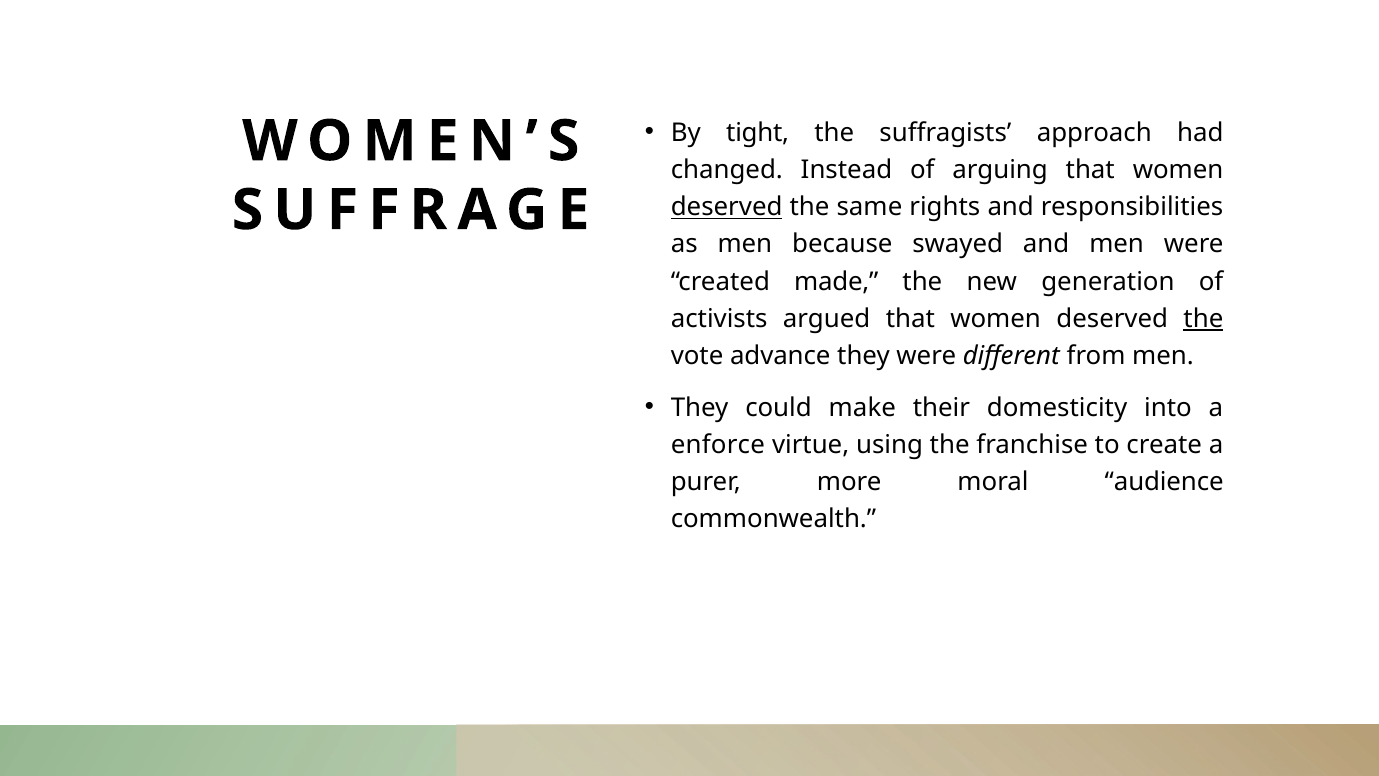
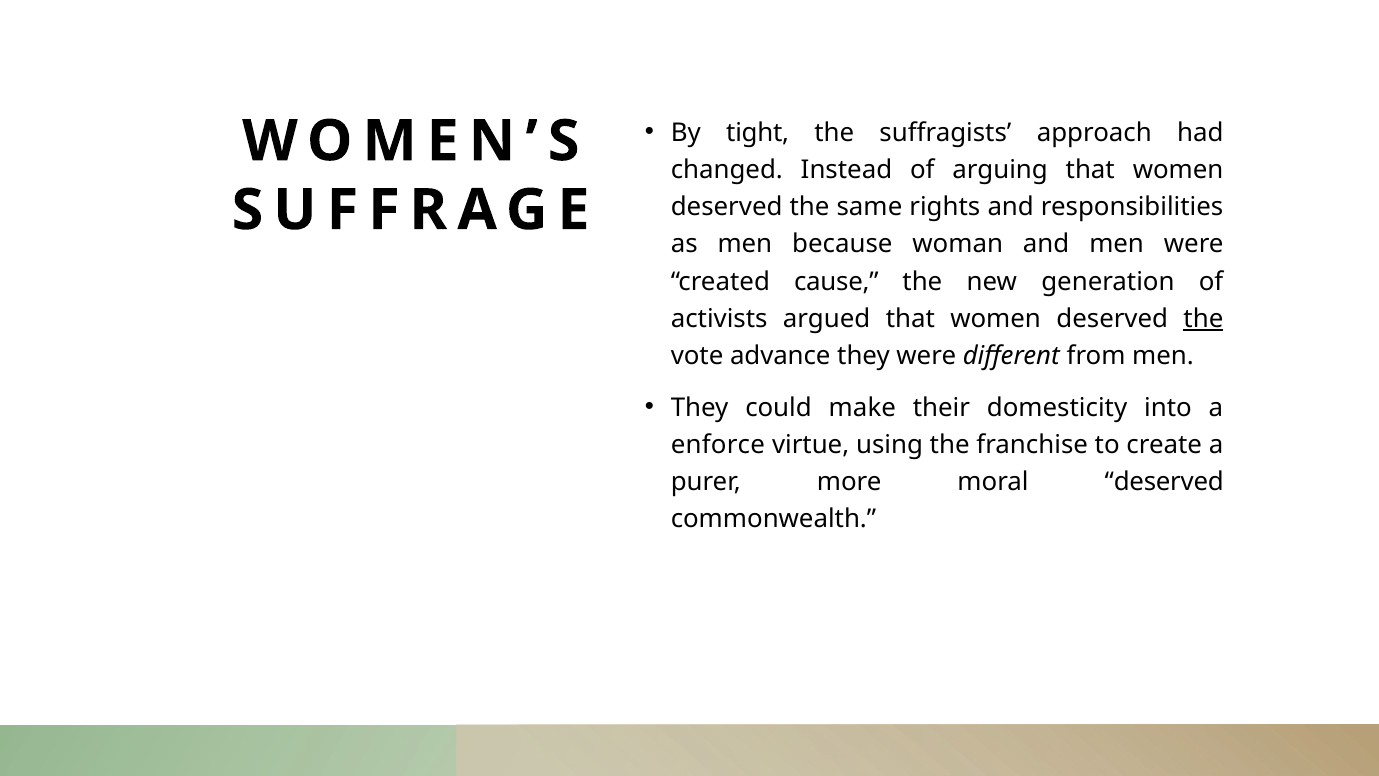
deserved underline: present -> none (727, 207)
swayed: swayed -> woman (958, 244)
made: made -> cause (836, 282)
moral audience: audience -> deserved (1164, 482)
